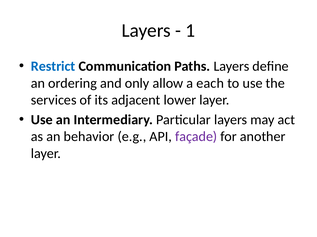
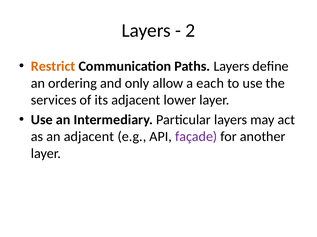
1: 1 -> 2 (190, 31)
Restrict colour: blue -> orange (53, 67)
an behavior: behavior -> adjacent (89, 137)
